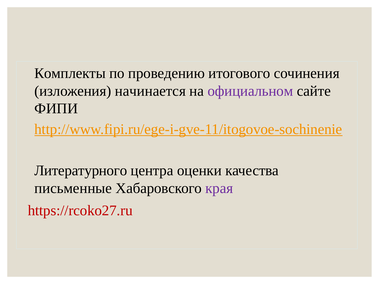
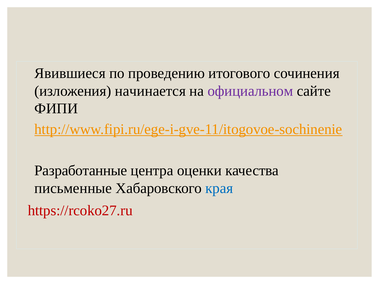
Комплекты: Комплекты -> Явившиеся (70, 73)
Литературного: Литературного -> Разработанные (81, 171)
края colour: purple -> blue (219, 188)
